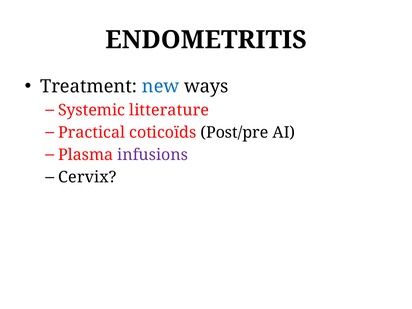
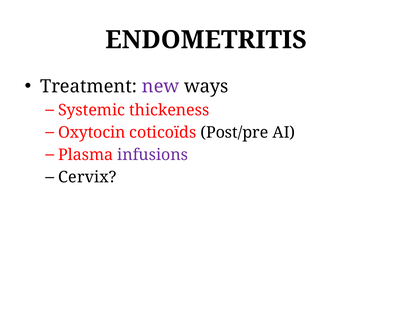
new colour: blue -> purple (161, 86)
litterature: litterature -> thickeness (169, 110)
Practical: Practical -> Oxytocin (92, 132)
